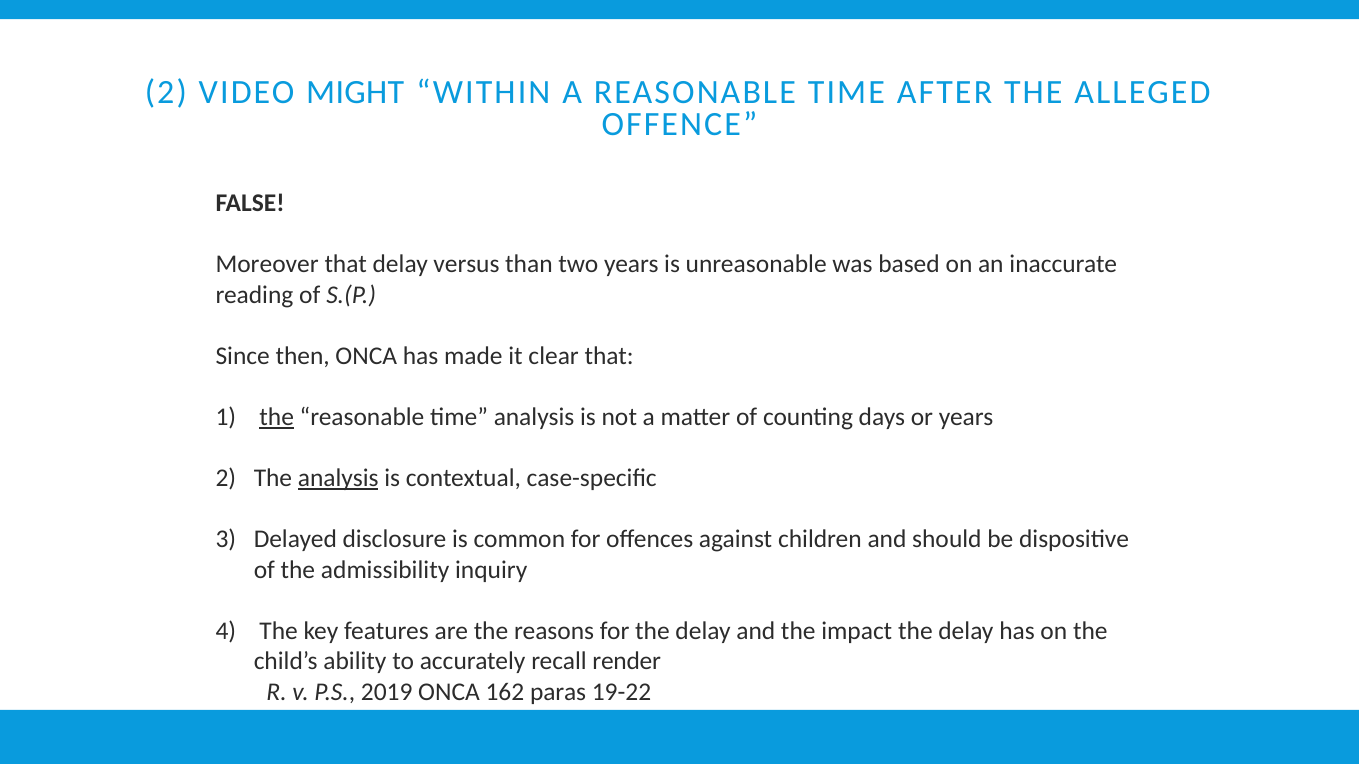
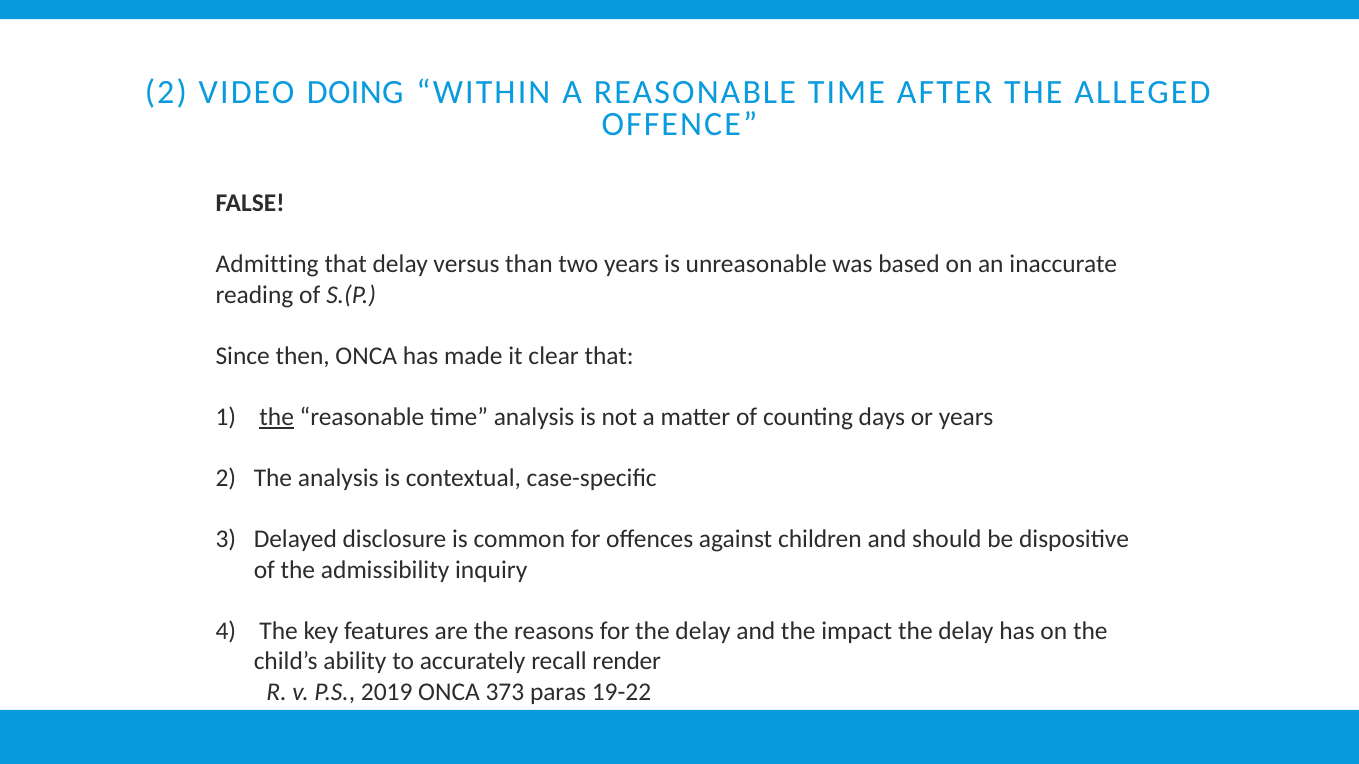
MIGHT: MIGHT -> DOING (355, 92)
Moreover: Moreover -> Admitting (267, 264)
analysis underline: present -> none (338, 478)
162: 162 -> 373 (505, 693)
